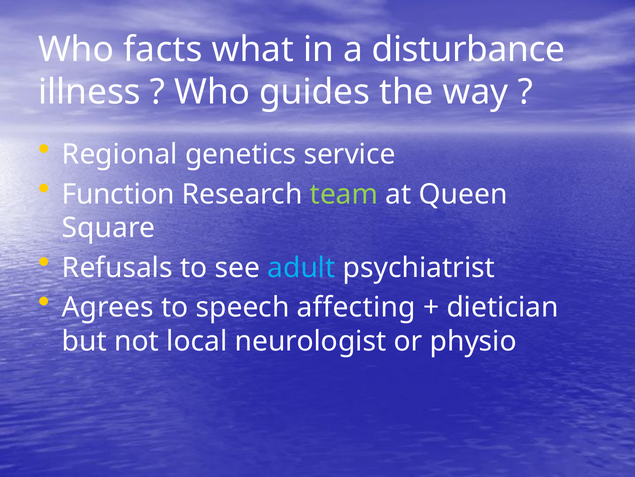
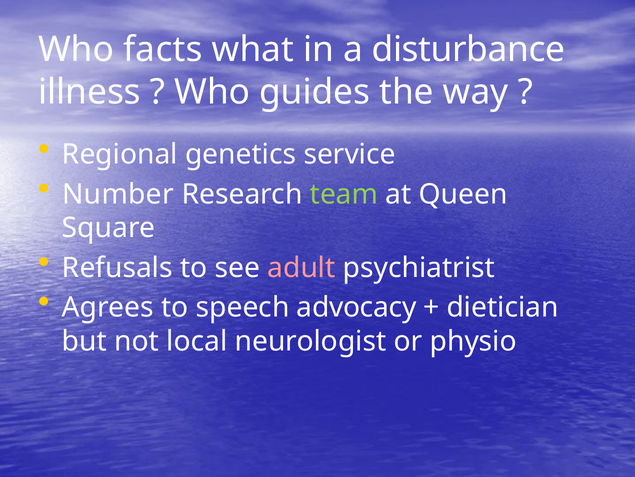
Function: Function -> Number (118, 194)
adult colour: light blue -> pink (301, 267)
affecting: affecting -> advocacy (356, 307)
